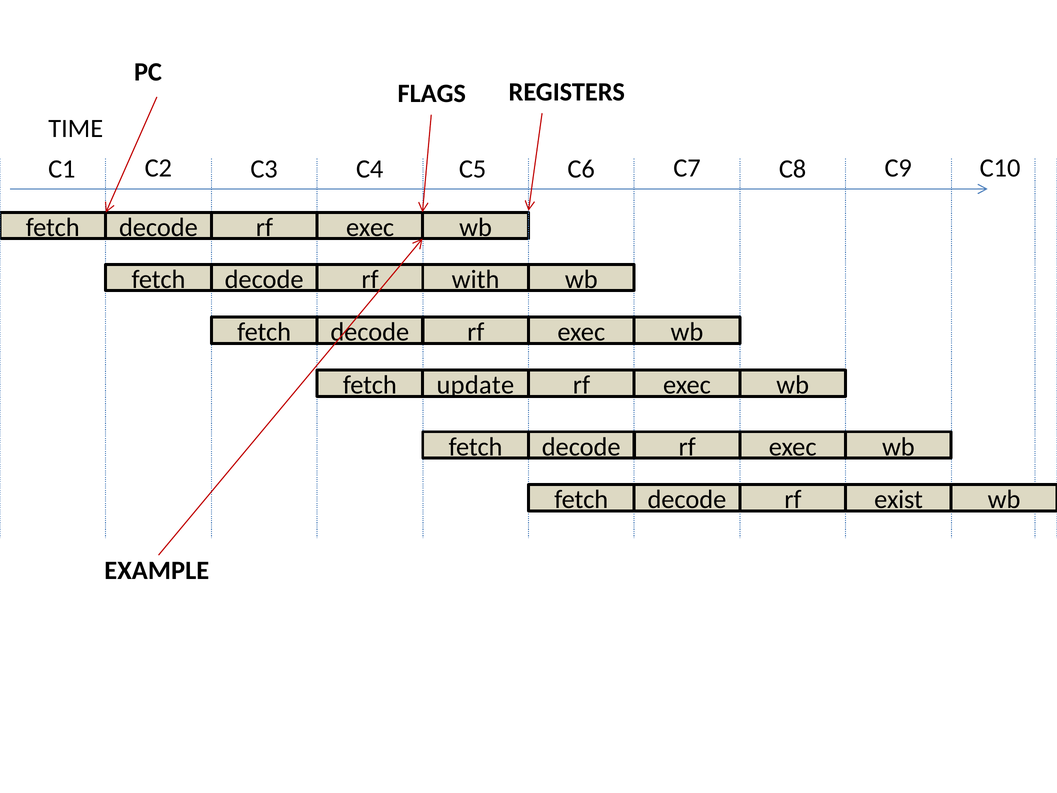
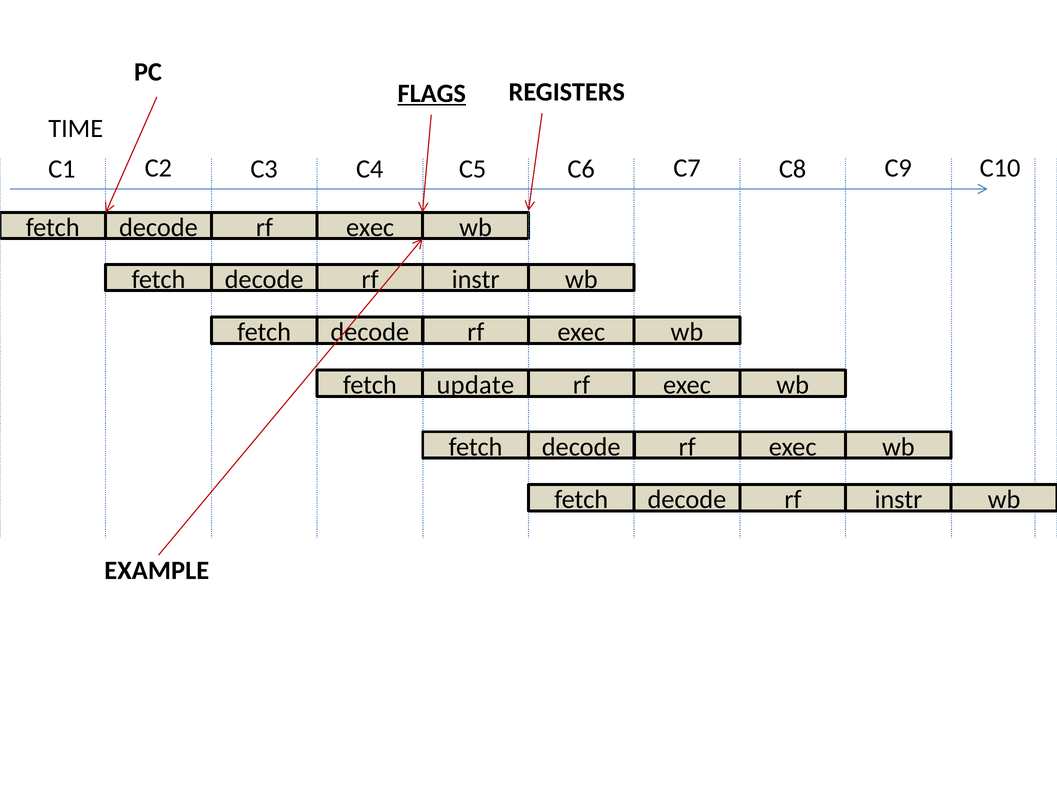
FLAGS underline: none -> present (432, 93)
with: with -> instr (476, 279)
exist: exist -> instr (898, 500)
